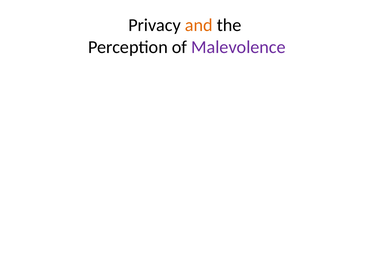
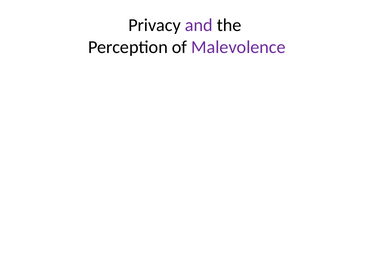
and colour: orange -> purple (199, 25)
